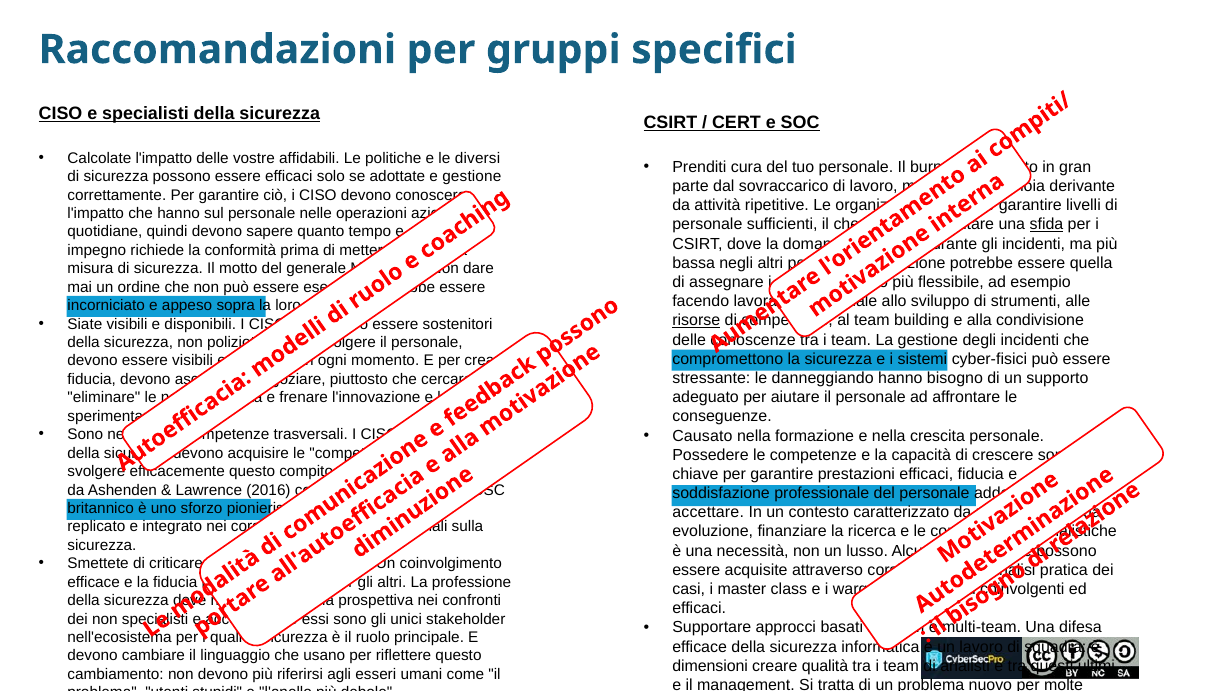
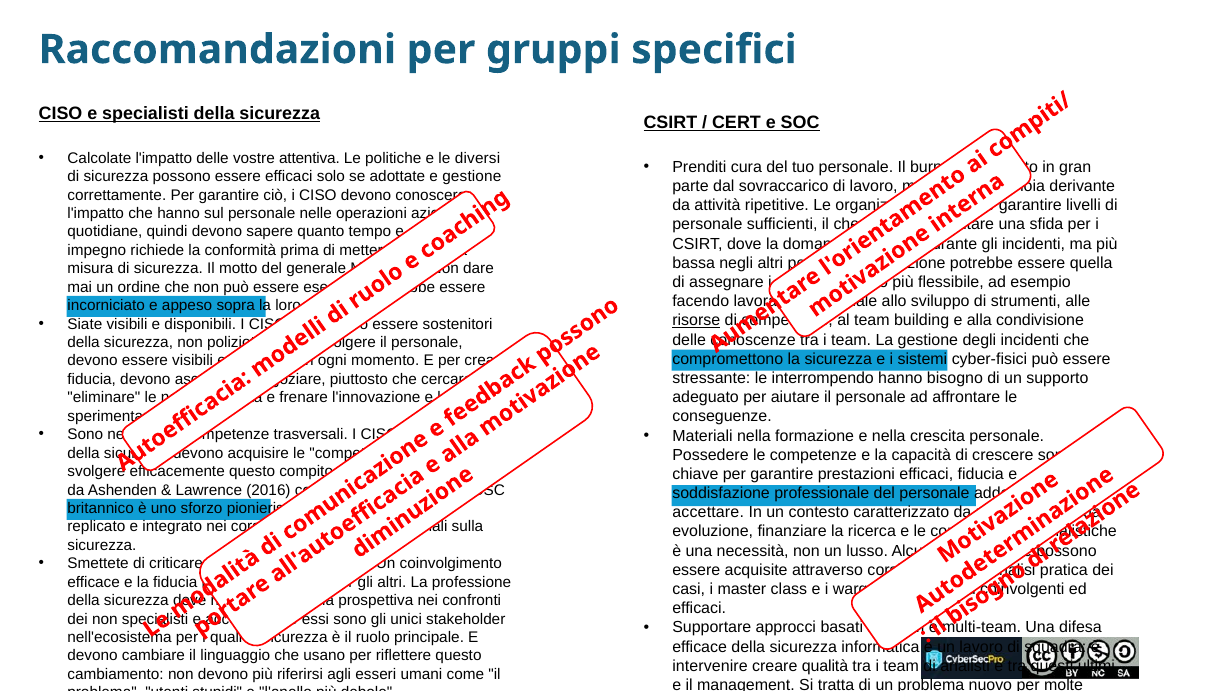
affidabili: affidabili -> attentiva (309, 158)
sfida underline: present -> none (1046, 225)
danneggiando: danneggiando -> interrompendo (823, 378)
Causato: Causato -> Materiali (702, 436)
dimensioni: dimensioni -> intervenire (710, 666)
